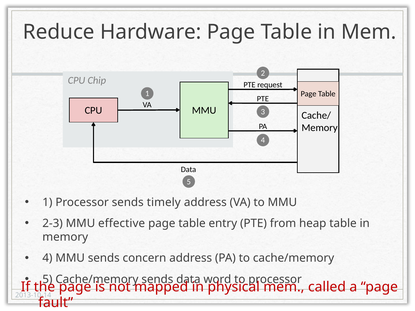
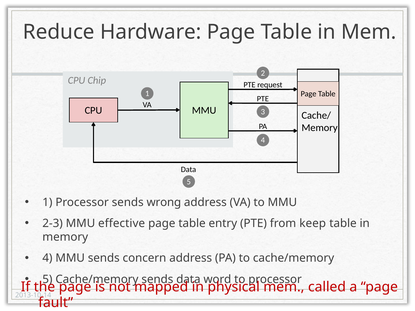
timely: timely -> wrong (164, 202)
heap: heap -> keep (313, 224)
